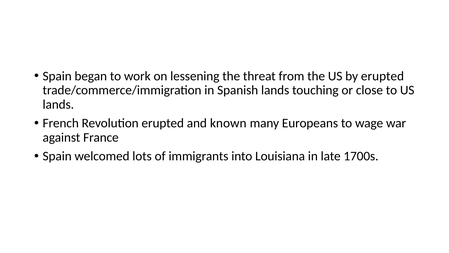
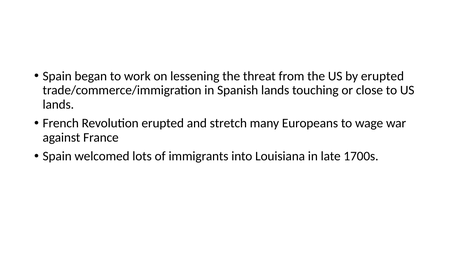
known: known -> stretch (228, 123)
